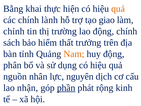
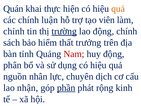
Bằng: Bằng -> Quán (13, 9)
lành: lành -> luận (50, 20)
giao: giao -> viên (107, 20)
trường underline: none -> present (64, 31)
Nam colour: orange -> red (74, 54)
nguyên: nguyên -> chuyên (80, 76)
